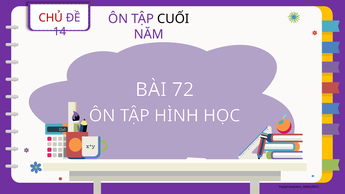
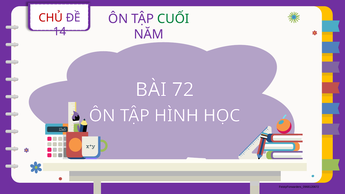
CUỐI colour: black -> green (173, 19)
